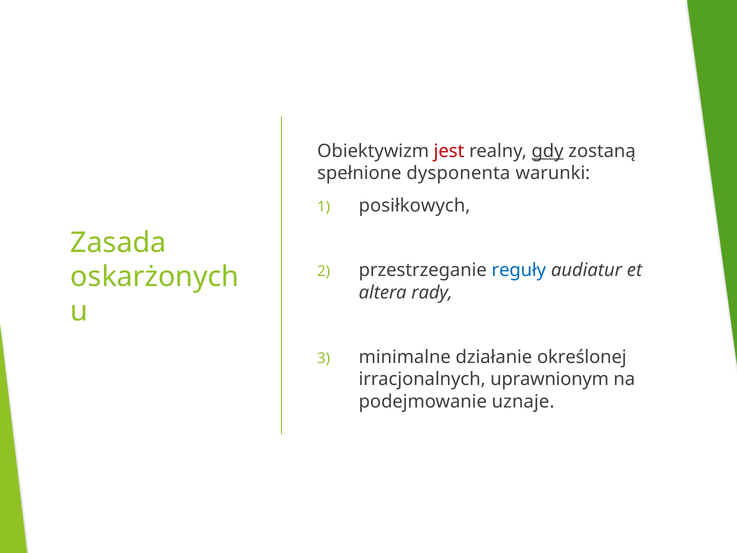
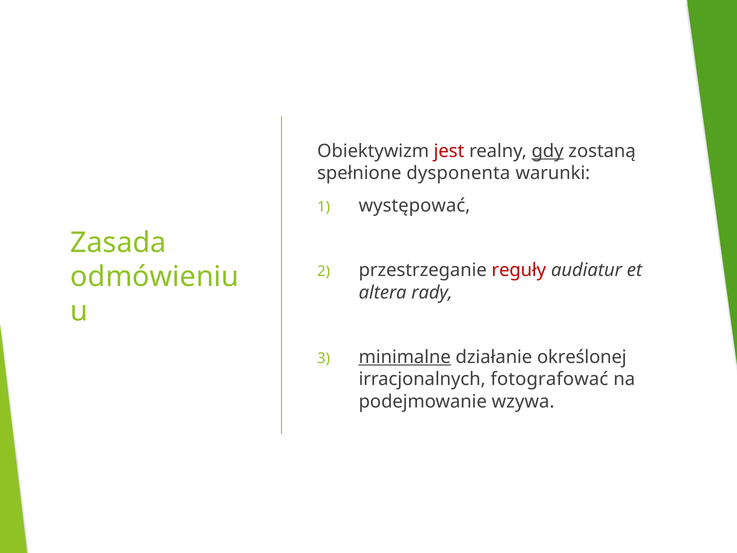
posiłkowych: posiłkowych -> występować (414, 206)
reguły colour: blue -> red (519, 270)
oskarżonych: oskarżonych -> odmówieniu (155, 277)
minimalne underline: none -> present (405, 357)
uprawnionym: uprawnionym -> fotografować (549, 379)
uznaje: uznaje -> wzywa (523, 401)
